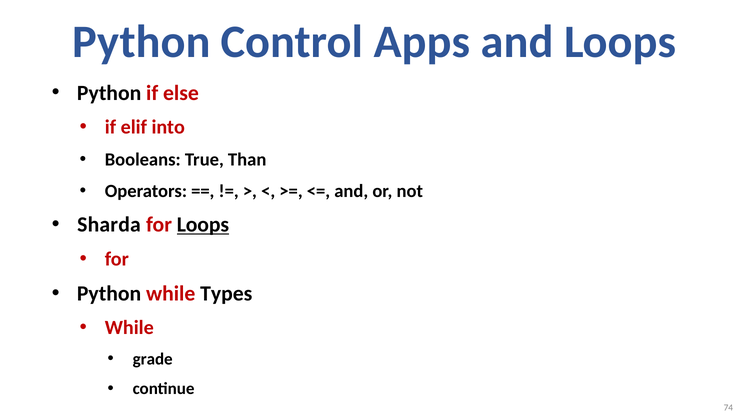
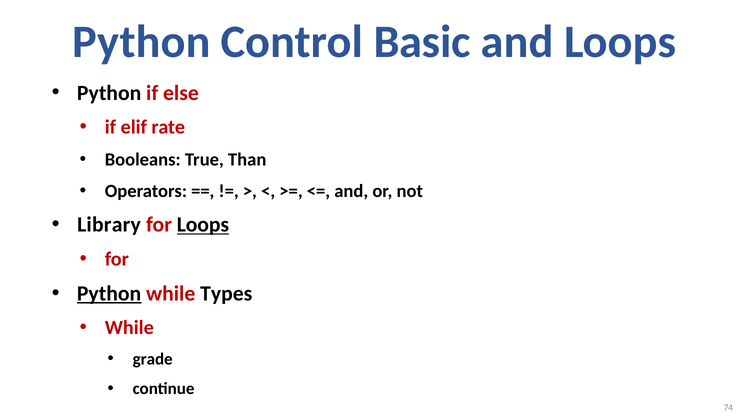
Apps: Apps -> Basic (422, 42)
into: into -> rate (168, 127)
Sharda: Sharda -> Library (109, 225)
Python underline: none -> present (109, 293)
